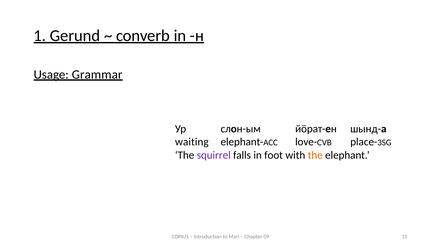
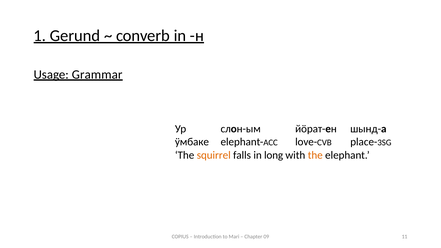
waiting: waiting -> ӱмбаке (192, 142)
squirrel colour: purple -> orange (214, 155)
foot: foot -> long (274, 155)
